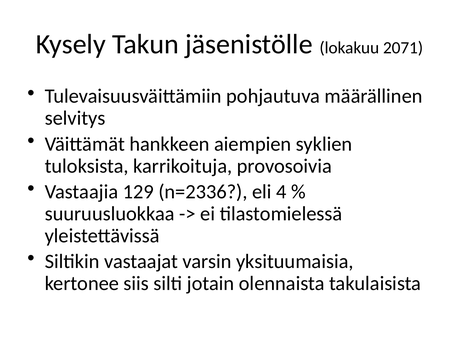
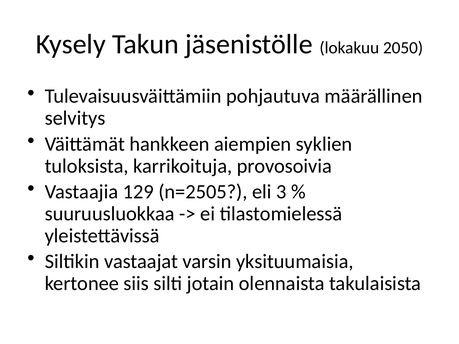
2071: 2071 -> 2050 (403, 48)
n=2336: n=2336 -> n=2505 (203, 192)
4: 4 -> 3 (281, 192)
